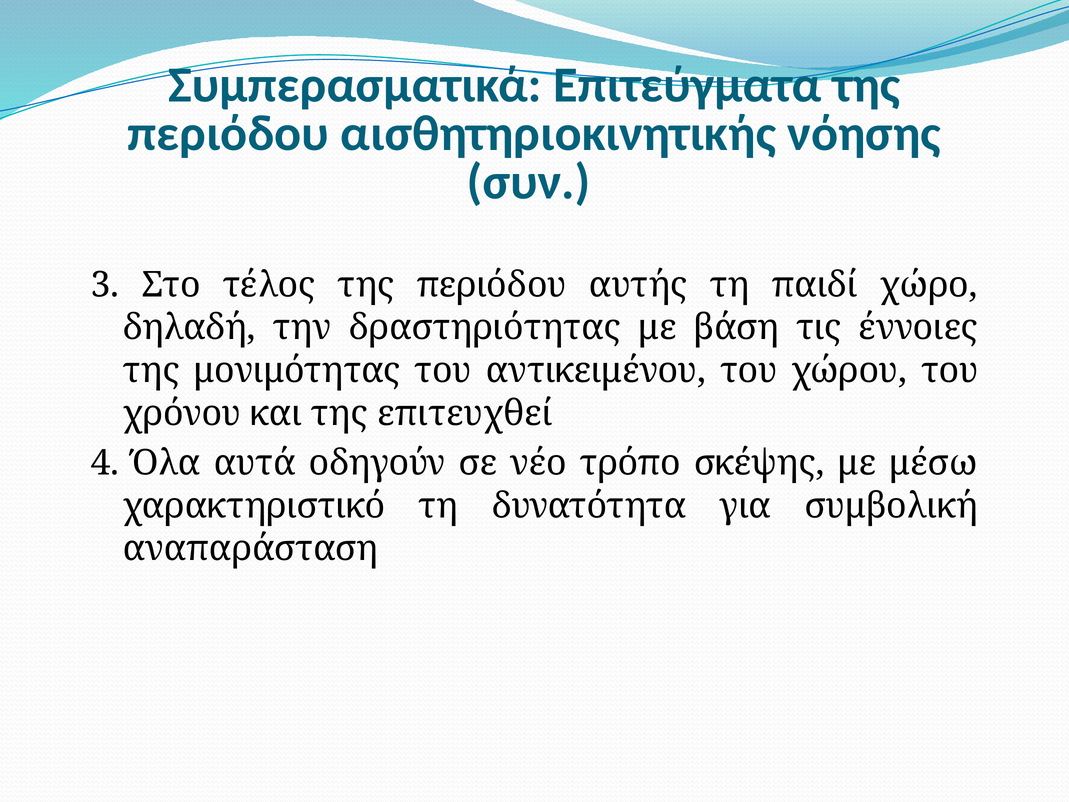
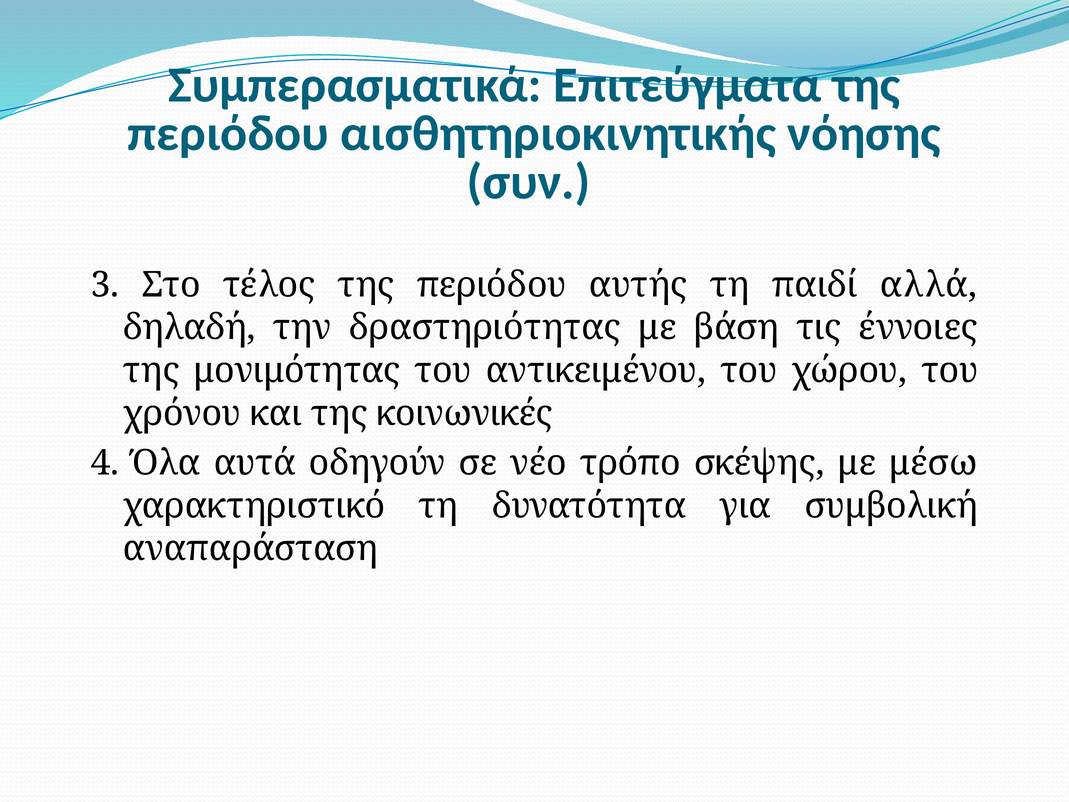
χώρο: χώρο -> αλλά (929, 285)
επιτευχθεί: επιτευχθεί -> κοινωνικές (465, 413)
